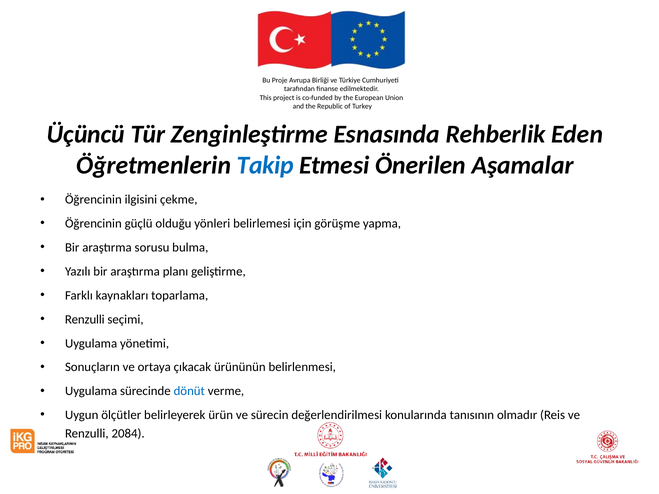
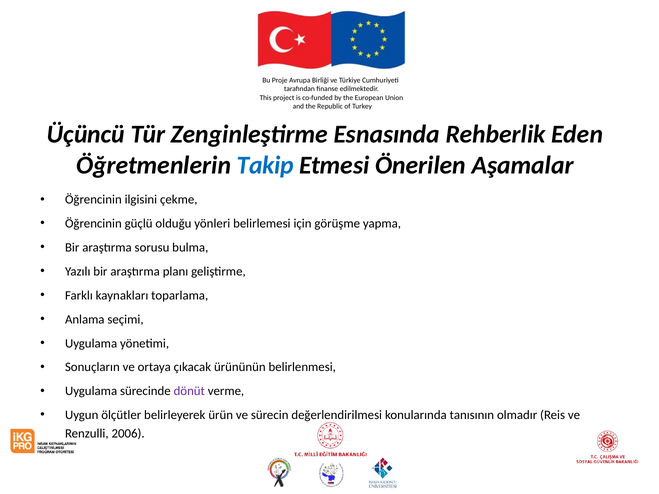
Renzulli: Renzulli -> Anlama (85, 320)
dönüt colour: blue -> purple (189, 391)
2084: 2084 -> 2006 (128, 434)
